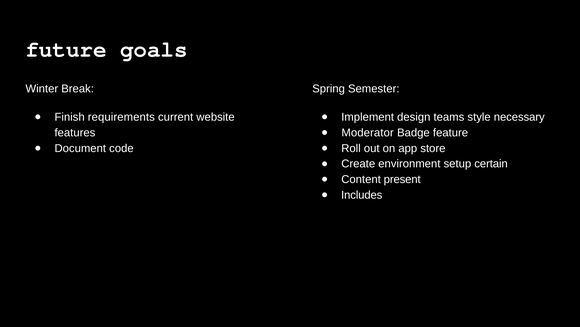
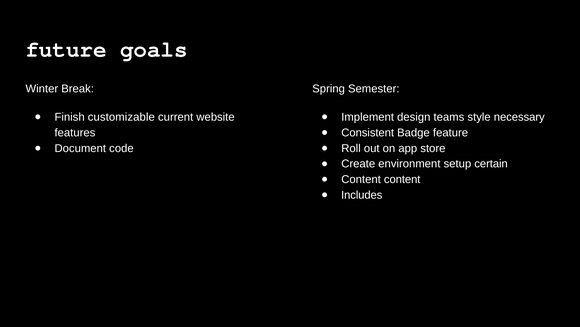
requirements: requirements -> customizable (121, 117)
Moderator: Moderator -> Consistent (368, 132)
Content present: present -> content (402, 179)
